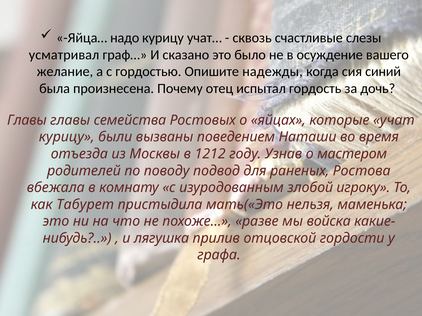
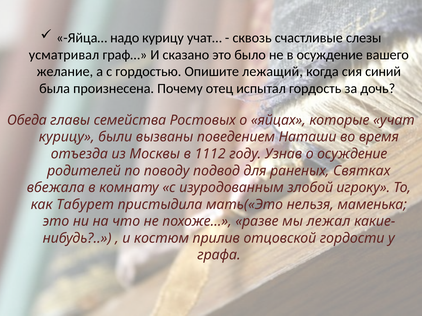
надежды: надежды -> лежащий (273, 72)
Главы: Главы -> Обеда (27, 120)
1212: 1212 -> 1112 (210, 154)
о мастером: мастером -> осуждение (352, 154)
Ростова: Ростова -> Святках (362, 171)
войска: войска -> лежал (329, 222)
лягушка: лягушка -> костюм (162, 238)
